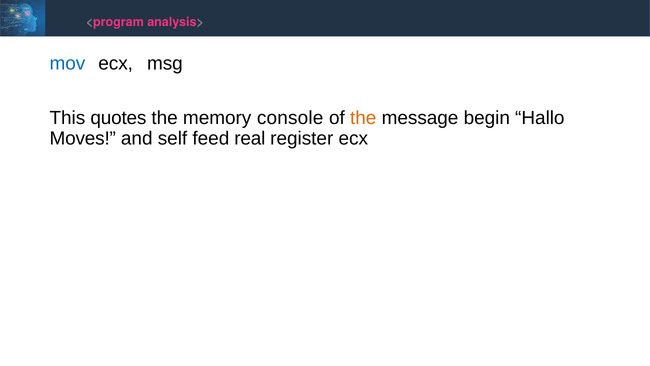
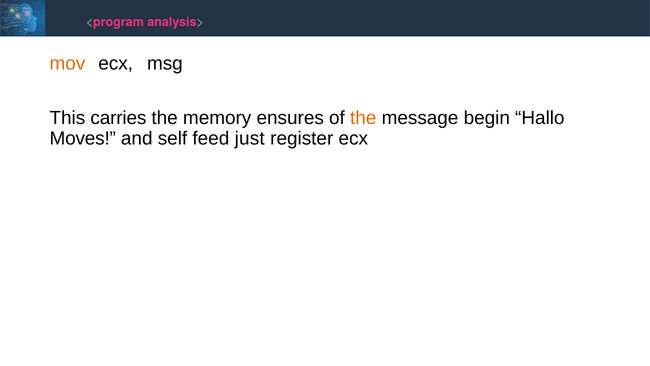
mov colour: blue -> orange (67, 64)
quotes: quotes -> carries (118, 118)
console: console -> ensures (290, 118)
real: real -> just (250, 138)
